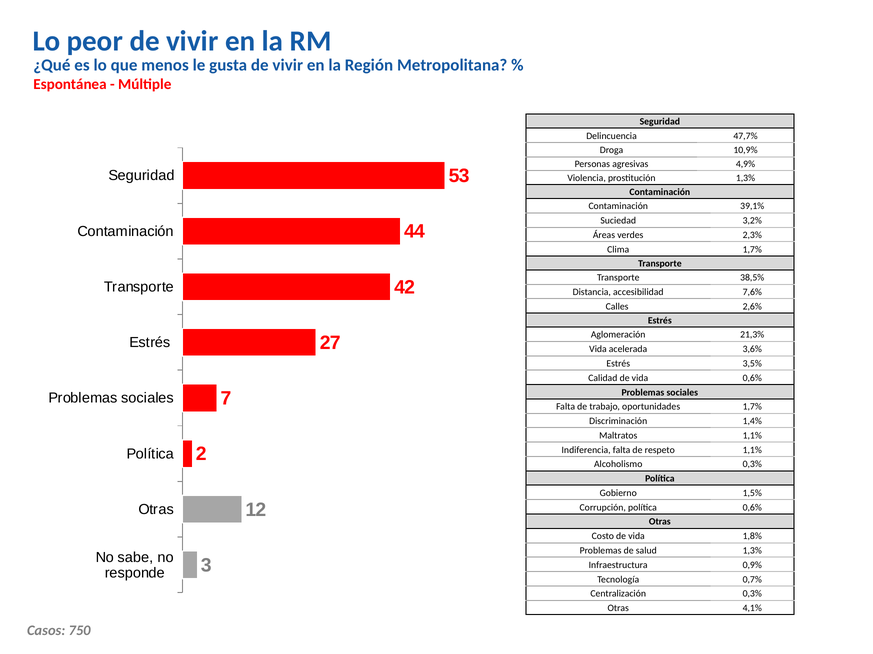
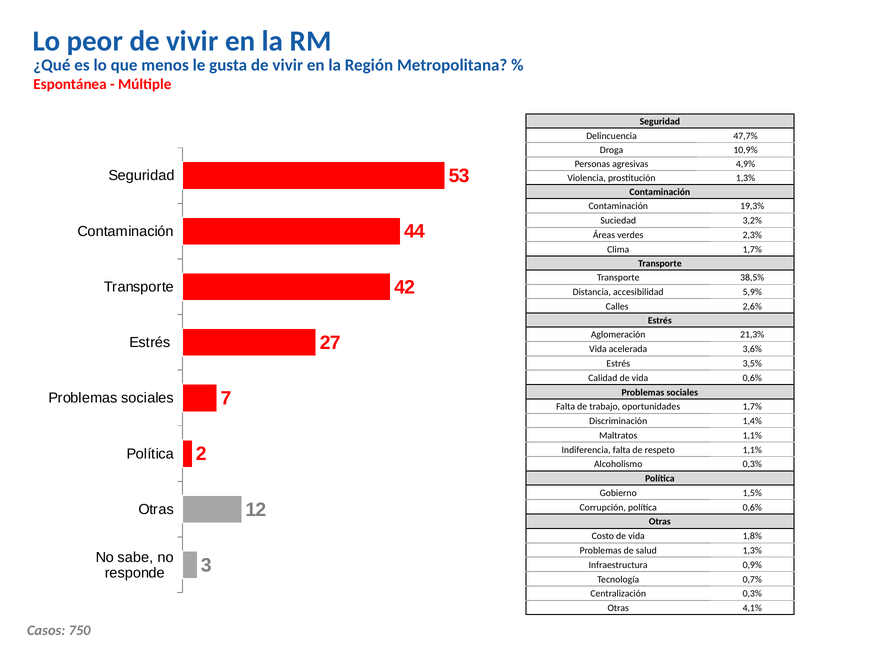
39,1%: 39,1% -> 19,3% (752, 207)
7,6%: 7,6% -> 5,9% (752, 292)
